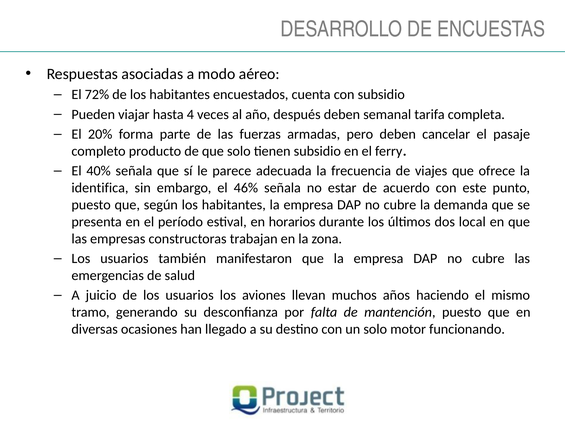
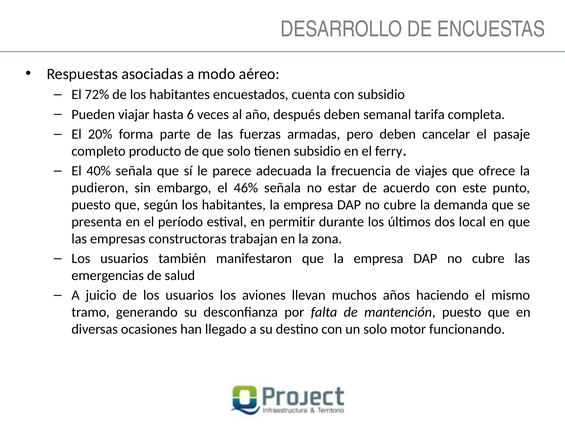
4: 4 -> 6 (190, 114)
identifica: identifica -> pudieron (100, 188)
horarios: horarios -> permitir (292, 222)
